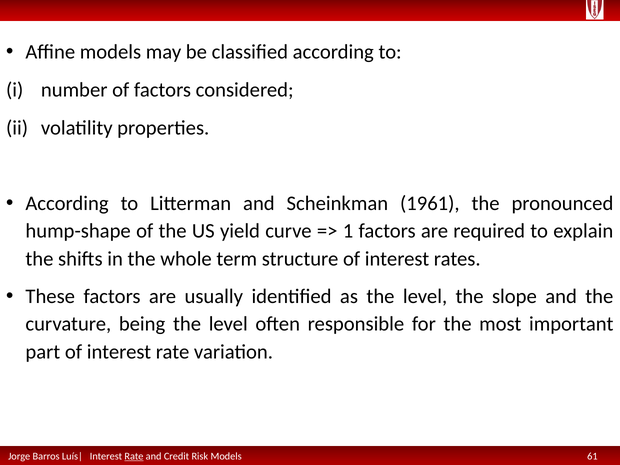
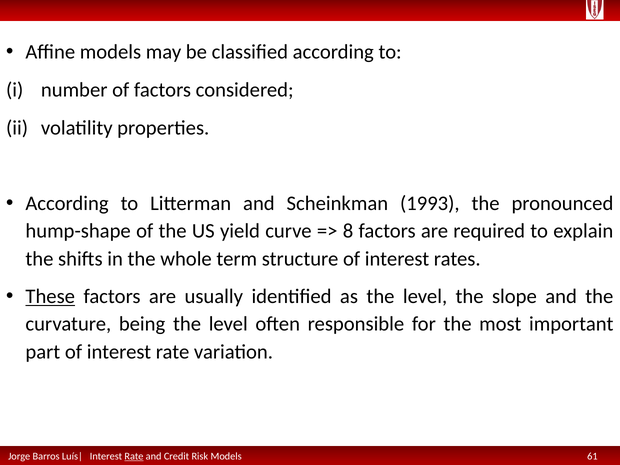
1961: 1961 -> 1993 (430, 204)
1: 1 -> 8 (348, 231)
These underline: none -> present (50, 297)
